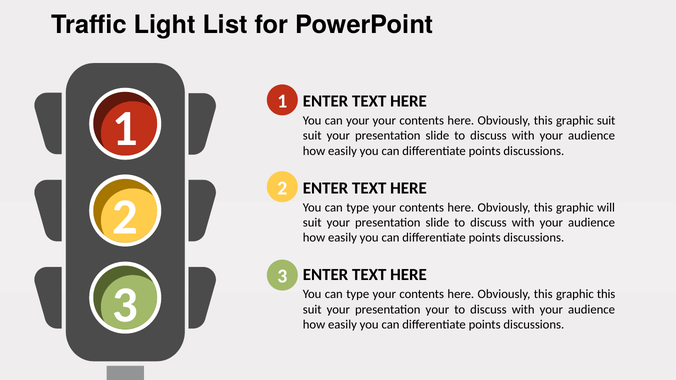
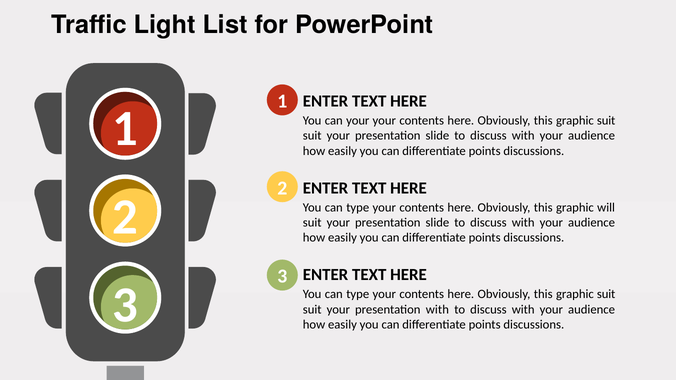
this: this -> suit (606, 294)
presentation your: your -> with (437, 310)
